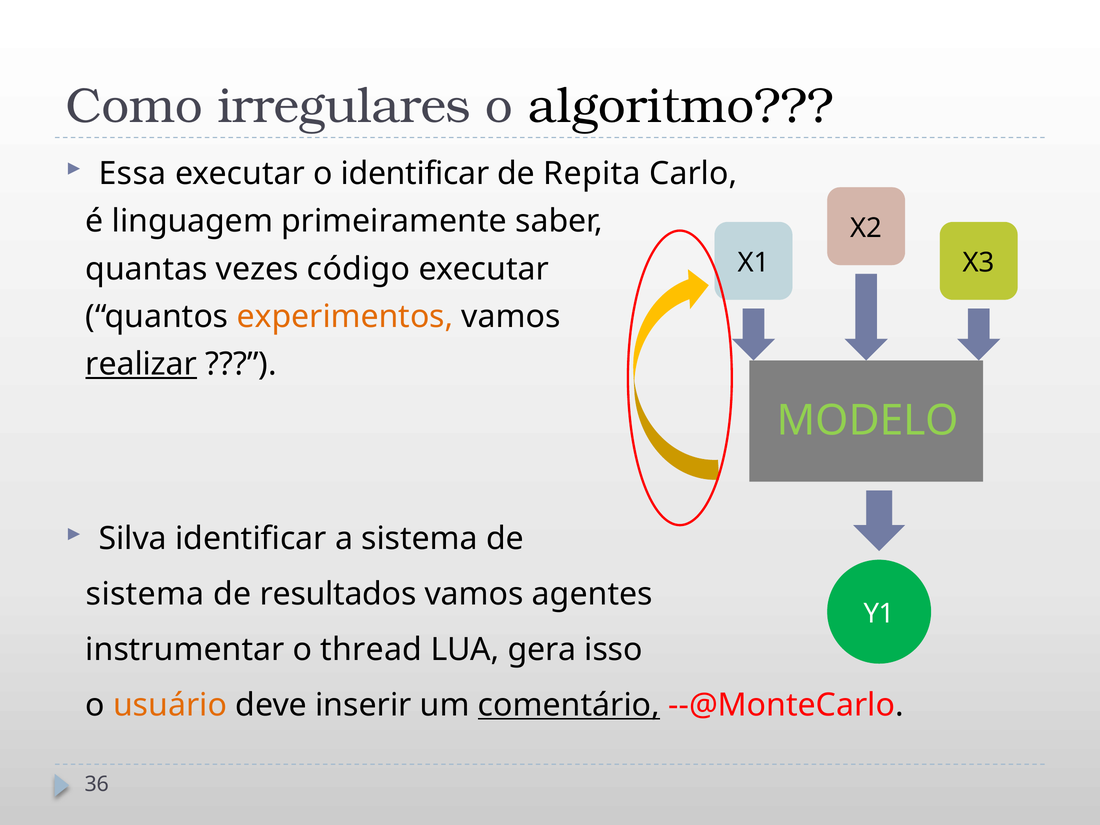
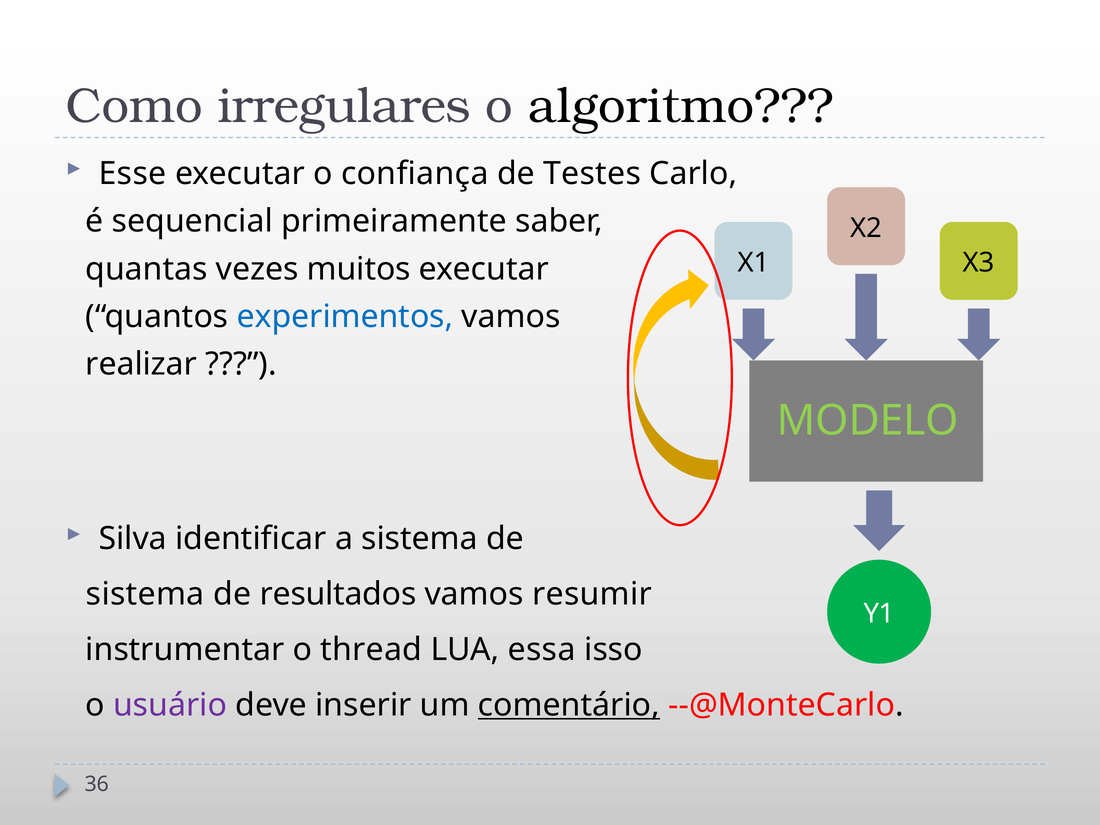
Essa: Essa -> Esse (133, 174)
o identificar: identificar -> confiança (415, 174)
Repita: Repita -> Testes (592, 174)
linguagem: linguagem -> sequencial (192, 221)
código: código -> muitos (359, 269)
experimentos colour: orange -> blue (345, 317)
realizar underline: present -> none (141, 364)
agentes: agentes -> resumir (592, 594)
gera: gera -> essa (542, 650)
usuário colour: orange -> purple (170, 705)
